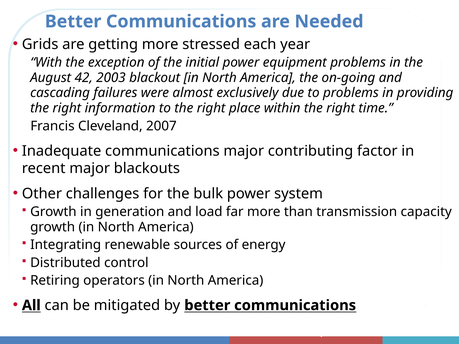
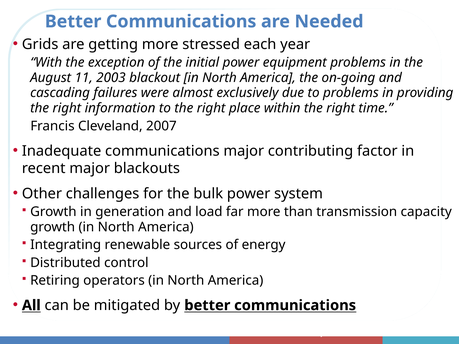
42: 42 -> 11 (84, 78)
